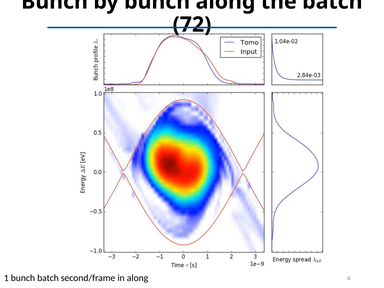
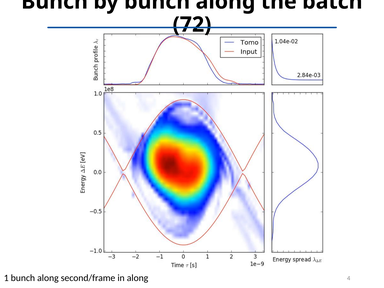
1 bunch batch: batch -> along (48, 278)
